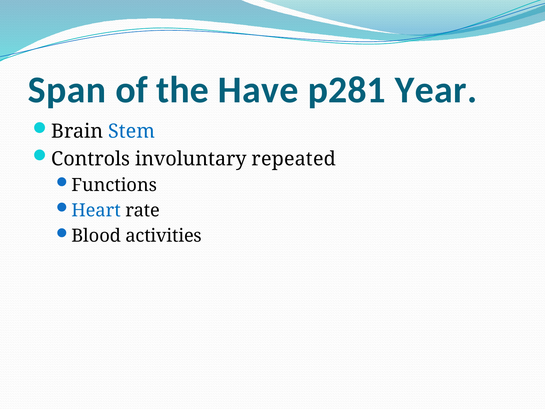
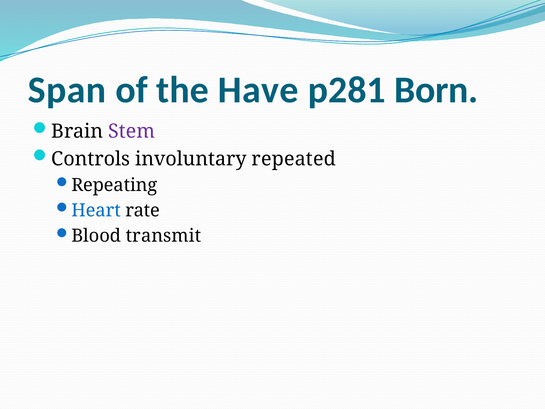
Year: Year -> Born (436, 90)
Stem colour: blue -> purple (132, 131)
Functions: Functions -> Repeating (114, 185)
activities: activities -> transmit (164, 236)
